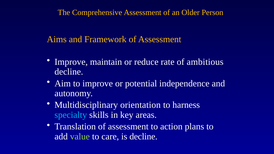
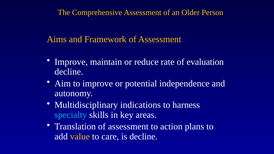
ambitious: ambitious -> evaluation (205, 62)
orientation: orientation -> indications (141, 105)
value colour: light green -> yellow (80, 137)
